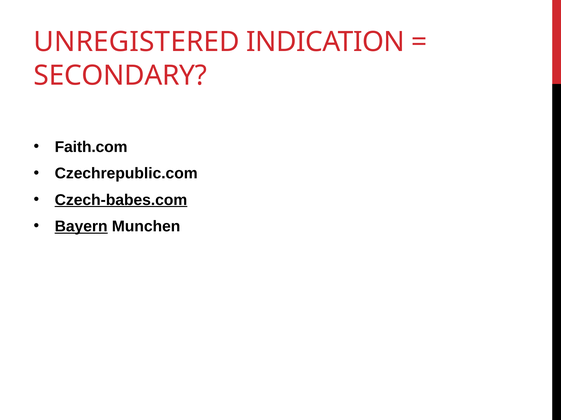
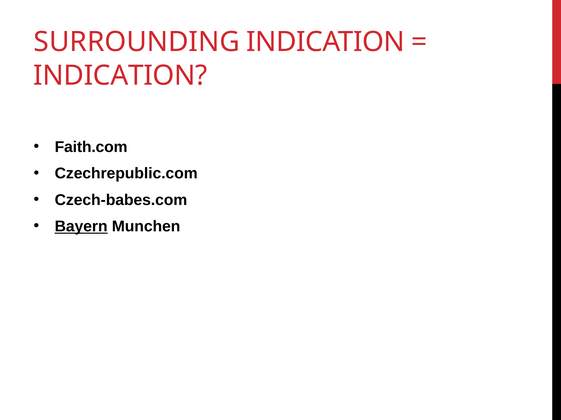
UNREGISTERED: UNREGISTERED -> SURROUNDING (137, 42)
SECONDARY: SECONDARY -> INDICATION (120, 76)
Czech-babes.com underline: present -> none (121, 200)
